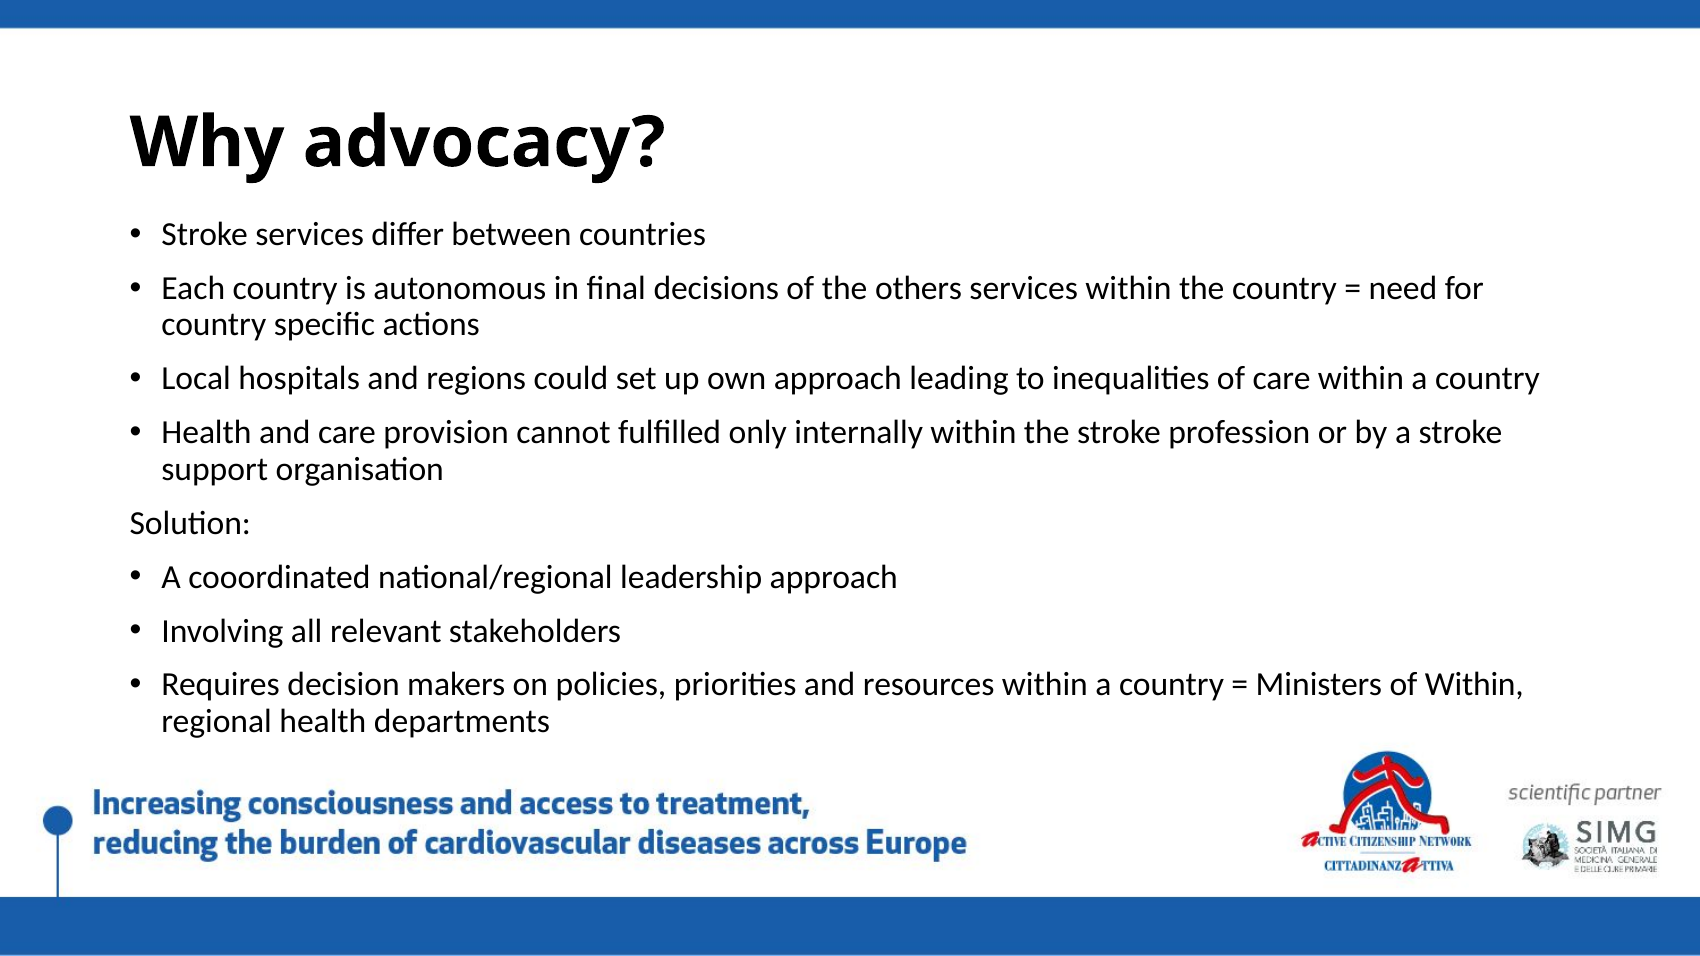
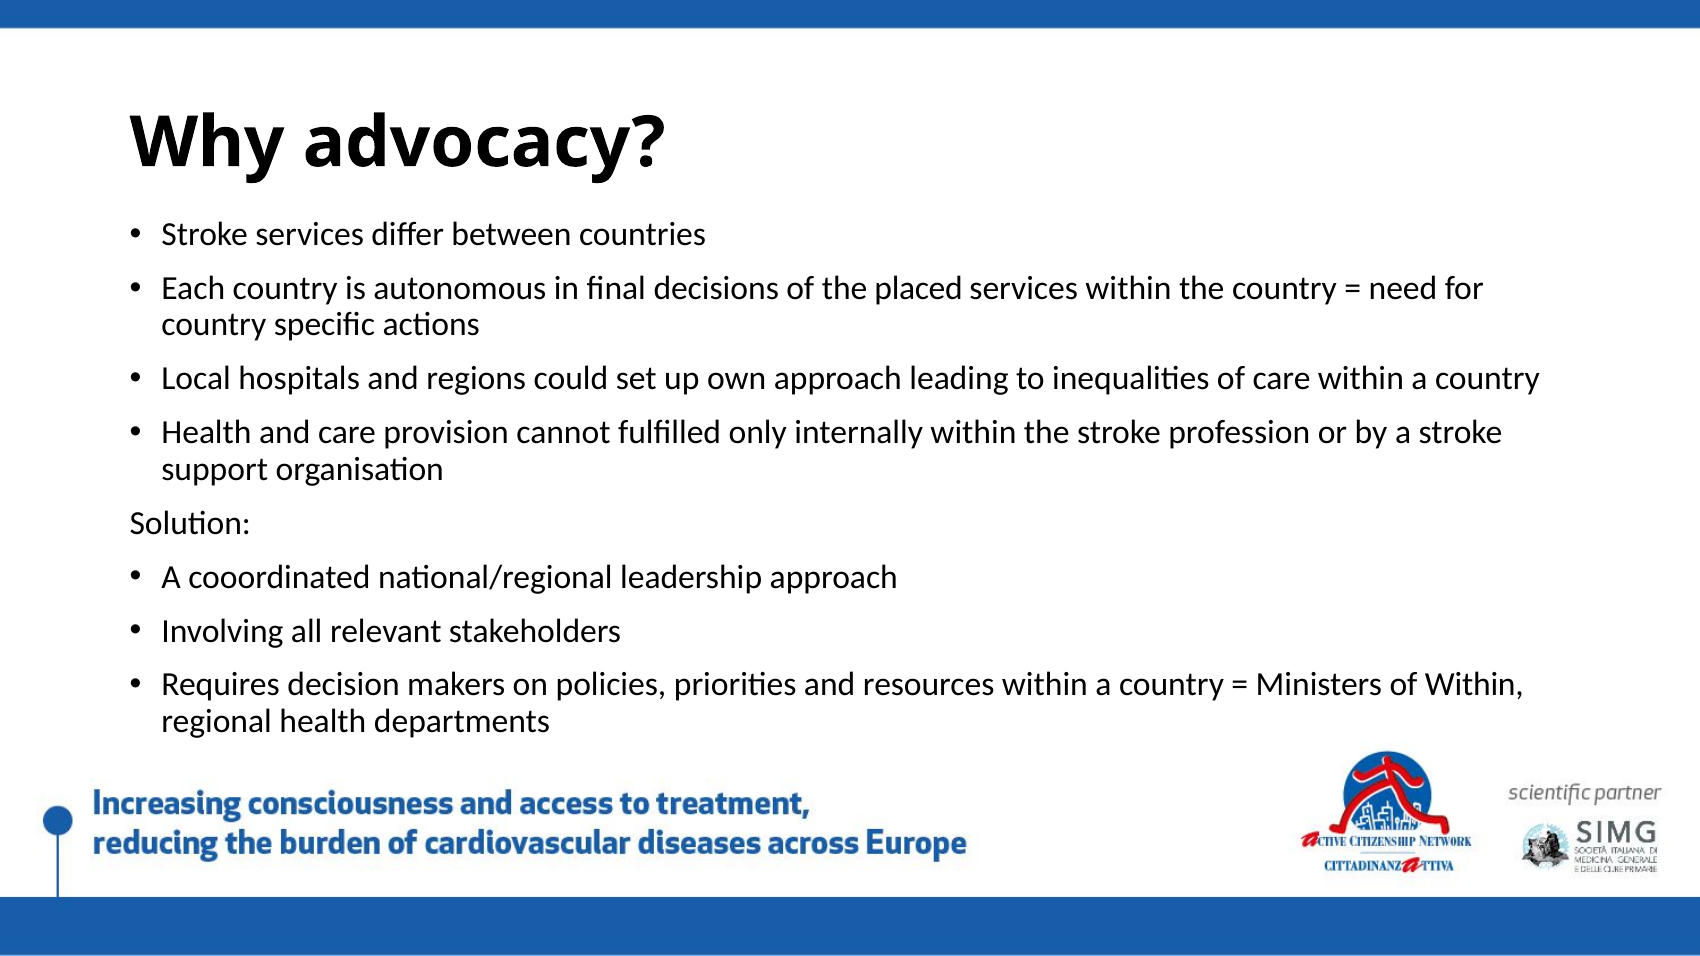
others: others -> placed (919, 288)
